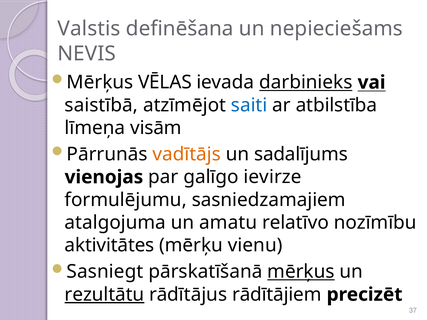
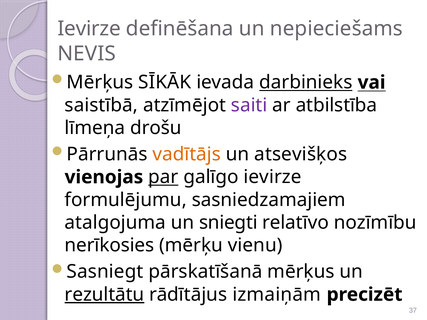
Valstis: Valstis -> Ievirze (89, 29)
VĒLAS: VĒLAS -> SĪKĀK (165, 82)
saiti colour: blue -> purple (249, 105)
visām: visām -> drošu (156, 128)
sadalījums: sadalījums -> atsevišķos (301, 154)
par underline: none -> present (163, 177)
amatu: amatu -> sniegti (228, 223)
aktivitātes: aktivitātes -> nerīkosies (110, 246)
mērķus underline: present -> none (301, 272)
rādītājiem: rādītājiem -> izmaiņām (277, 295)
